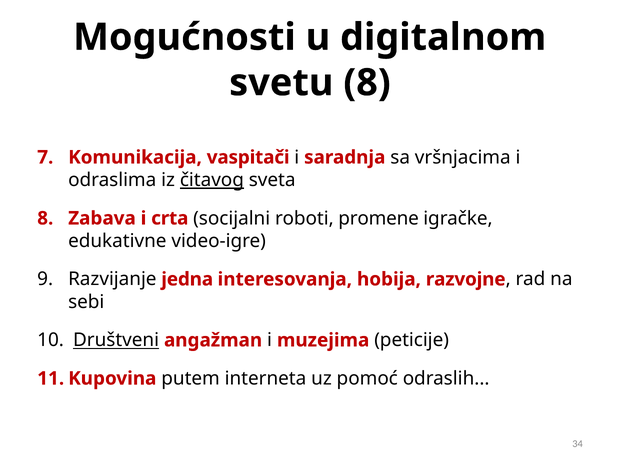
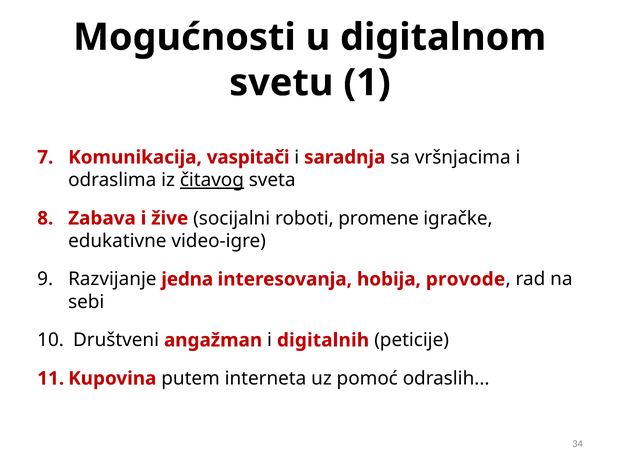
svetu 8: 8 -> 1 (367, 83)
crta: crta -> žive (170, 218)
razvojne: razvojne -> provode (466, 279)
Društveni underline: present -> none (116, 340)
muzejima: muzejima -> digitalnih (323, 340)
